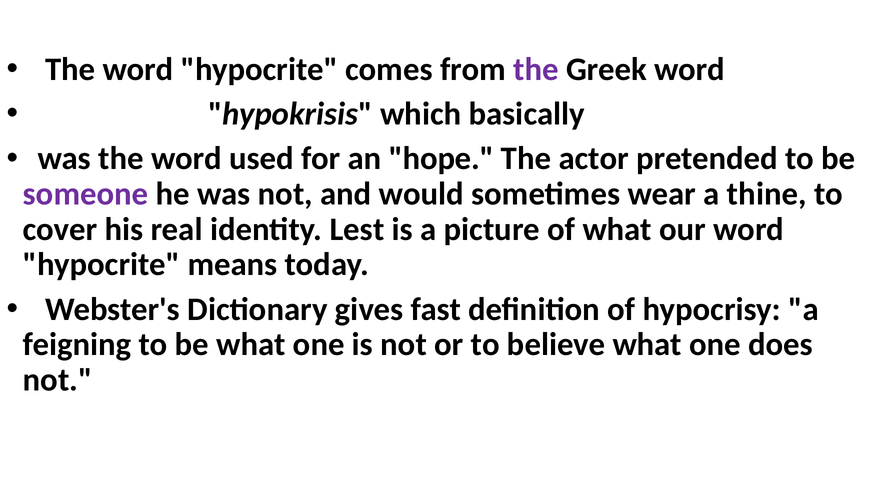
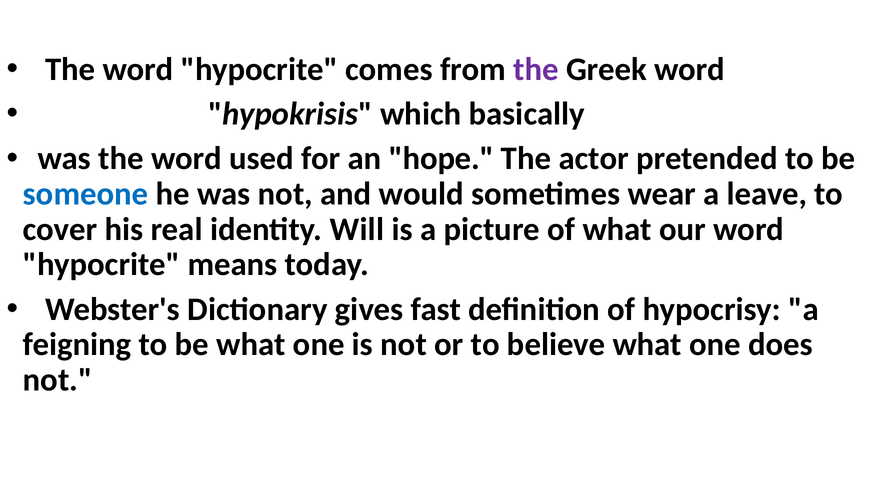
someone colour: purple -> blue (86, 194)
thine: thine -> leave (767, 194)
Lest: Lest -> Will (357, 229)
